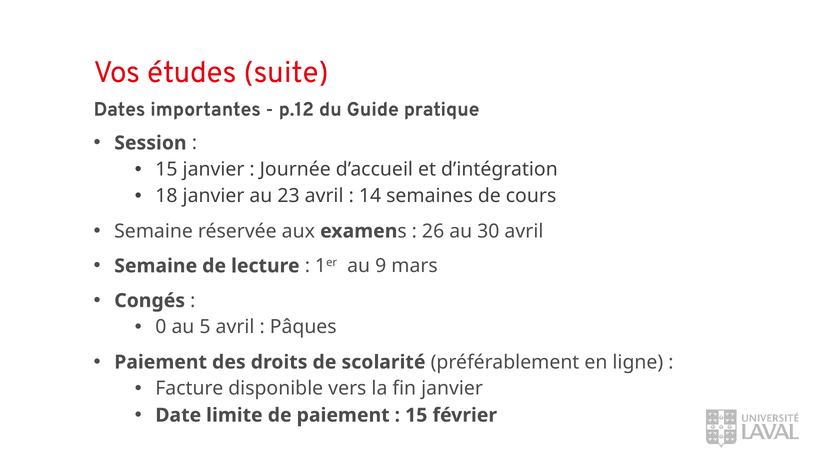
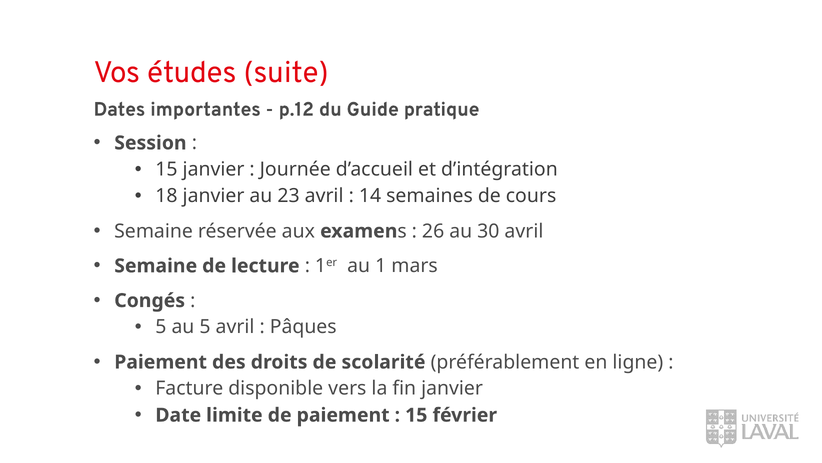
9: 9 -> 1 (381, 266)
0: 0 -> 5 (161, 327)
